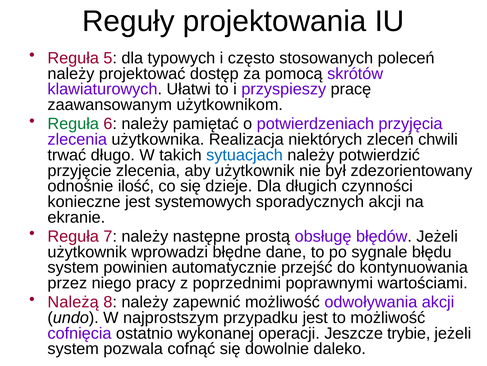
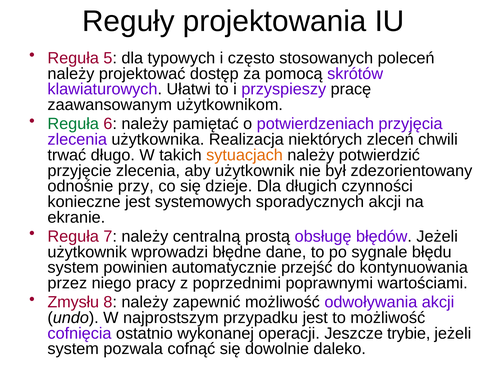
sytuacjach colour: blue -> orange (245, 155)
ilość: ilość -> przy (136, 186)
następne: następne -> centralną (207, 236)
Należą: Należą -> Zmysłu (73, 301)
